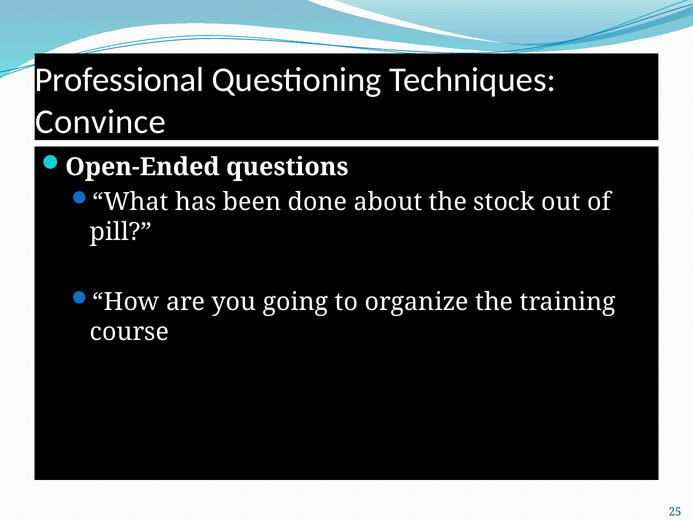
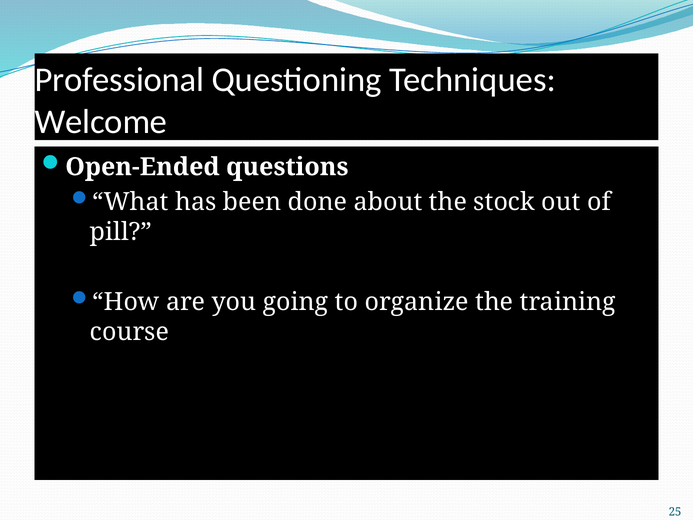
Convince: Convince -> Welcome (101, 122)
